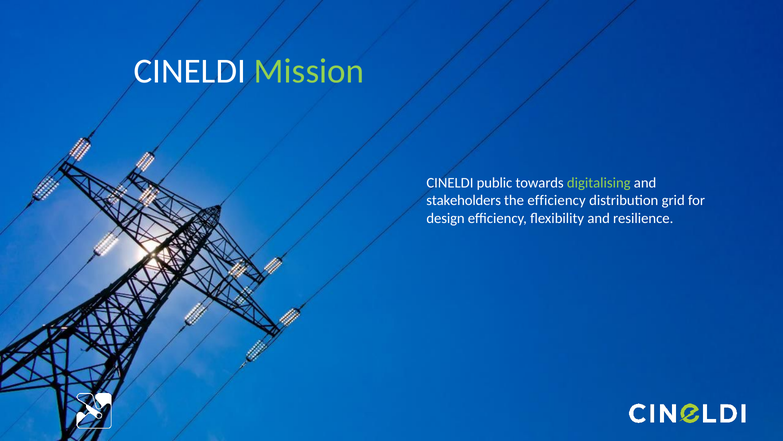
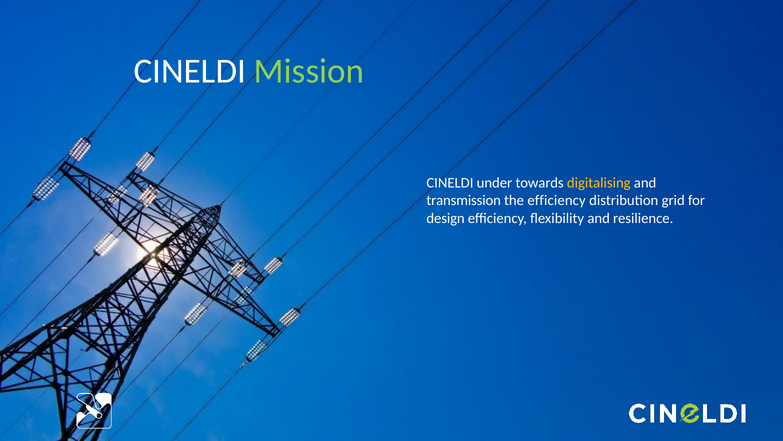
public: public -> under (494, 183)
digitalising colour: light green -> yellow (599, 183)
stakeholders: stakeholders -> transmission (464, 200)
